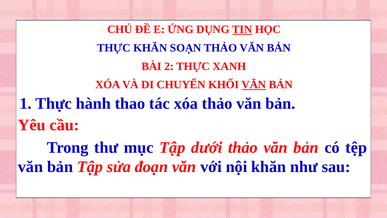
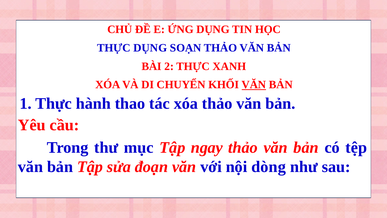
TIN underline: present -> none (242, 29)
THỰC KHĂN: KHĂN -> DỤNG (150, 48)
dưới: dưới -> ngay (207, 147)
nội khăn: khăn -> dòng (269, 167)
